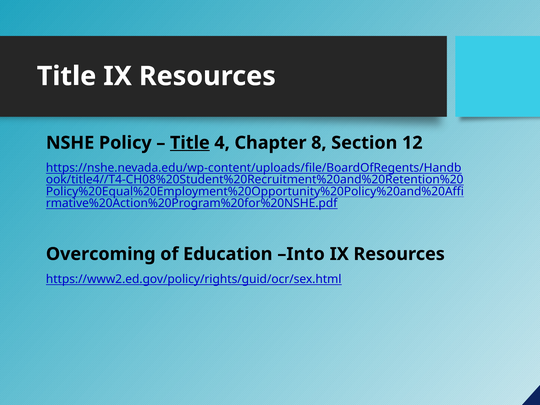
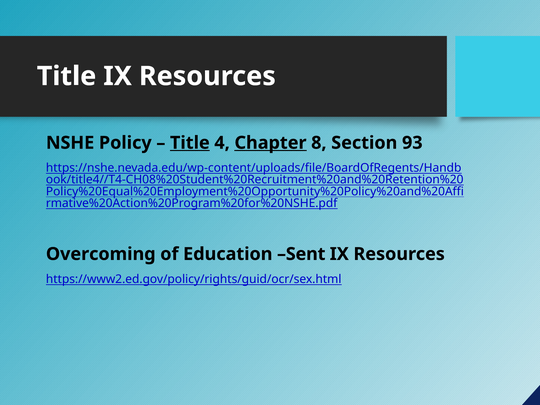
Chapter underline: none -> present (270, 143)
12: 12 -> 93 (412, 143)
Into: Into -> Sent (301, 254)
